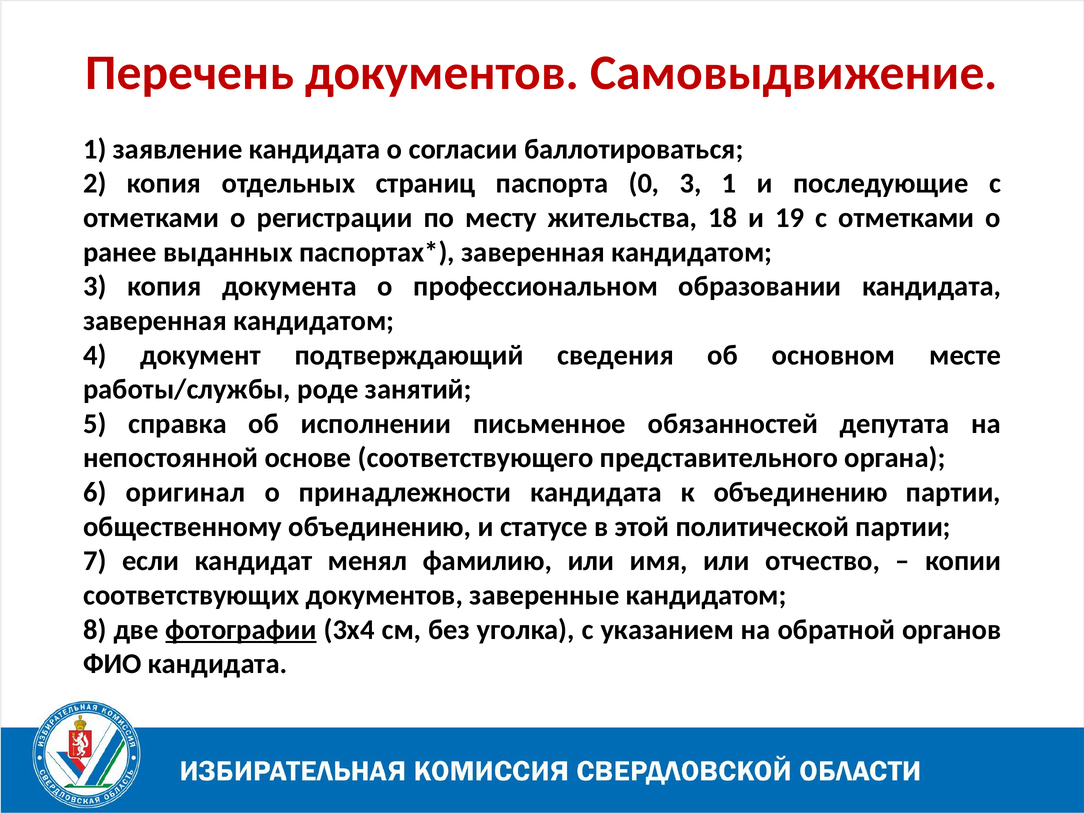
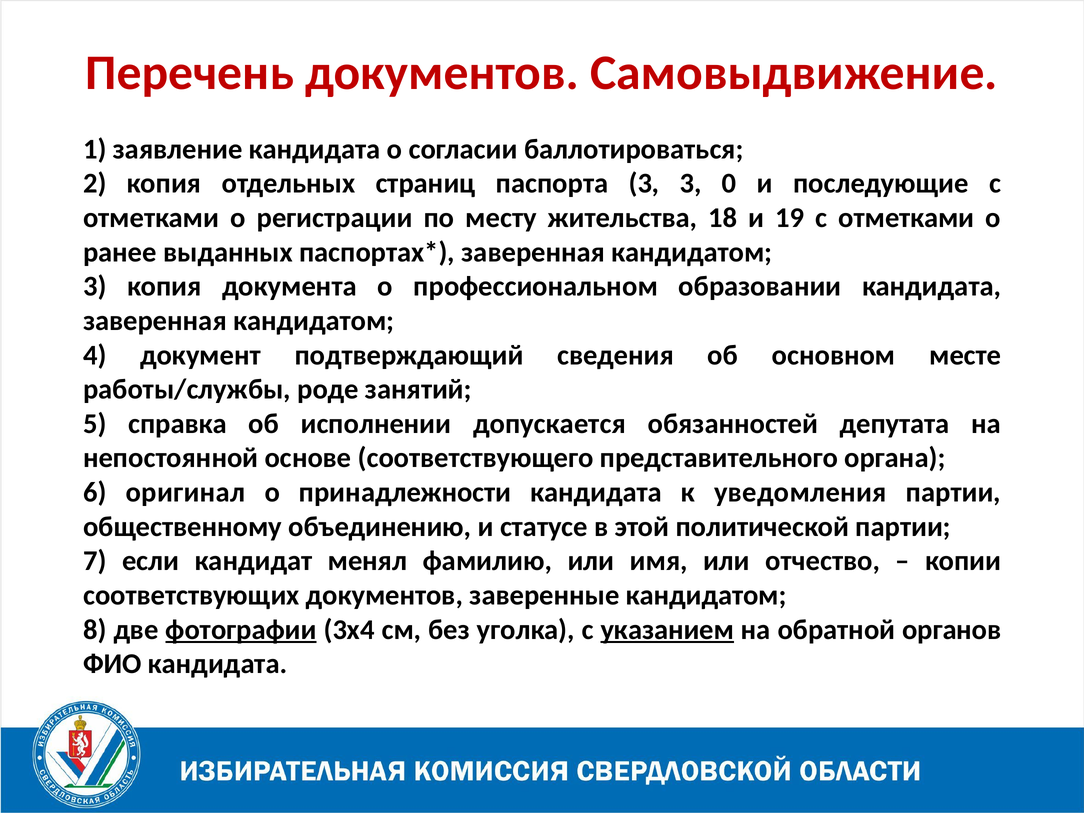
паспорта 0: 0 -> 3 (644, 184)
3 1: 1 -> 0 (729, 184)
письменное: письменное -> допускается (549, 424)
к объединению: объединению -> уведомления (800, 492)
указанием underline: none -> present (667, 630)
